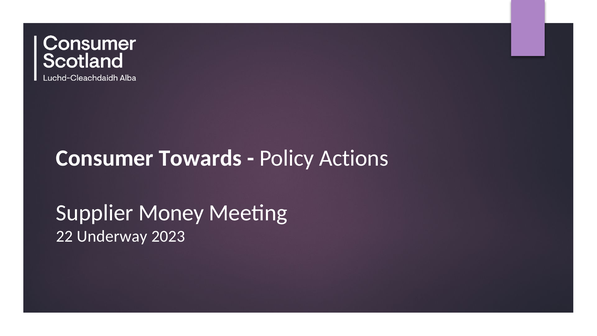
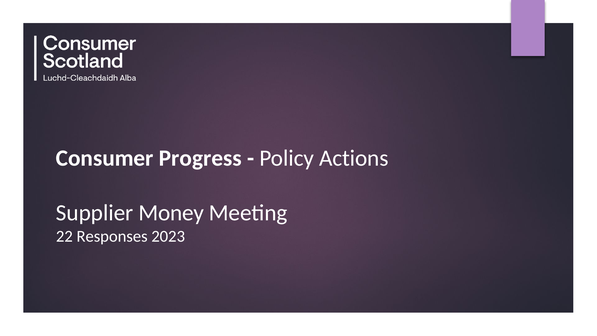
Towards: Towards -> Progress (200, 158)
Underway: Underway -> Responses (112, 236)
